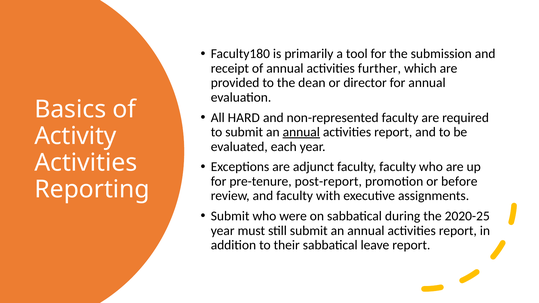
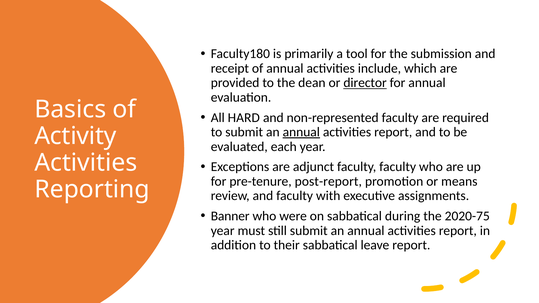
further: further -> include (379, 68)
director underline: none -> present (365, 83)
before: before -> means (459, 181)
Submit: Submit -> Banner (230, 216)
2020-25: 2020-25 -> 2020-75 (467, 216)
